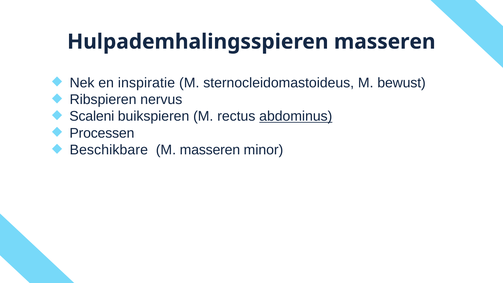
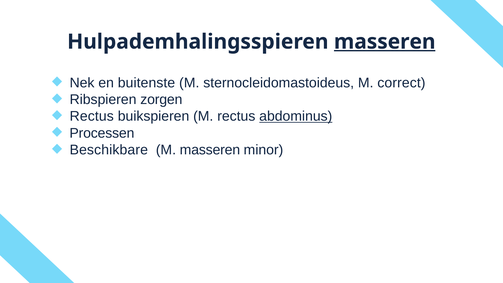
masseren underline: none -> present (385, 42)
inspiratie: inspiratie -> buitenste (146, 83)
bewust: bewust -> correct (401, 83)
nervus: nervus -> zorgen (161, 100)
Scaleni: Scaleni -> Rectus (92, 116)
